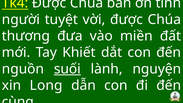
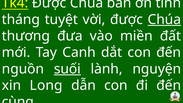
người: người -> tháng (21, 19)
Chúa underline: none -> present (164, 19)
Khiết: Khiết -> Canh (79, 52)
